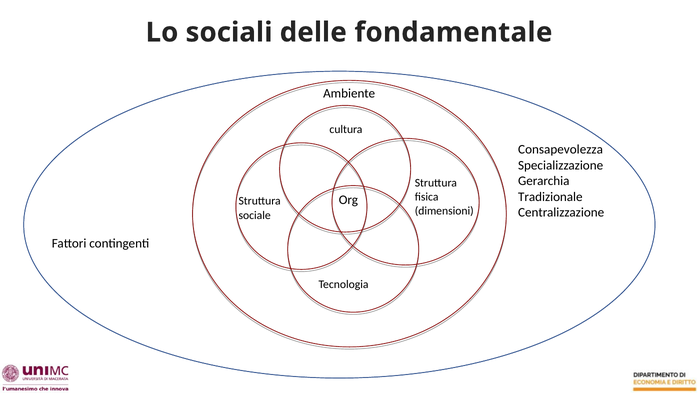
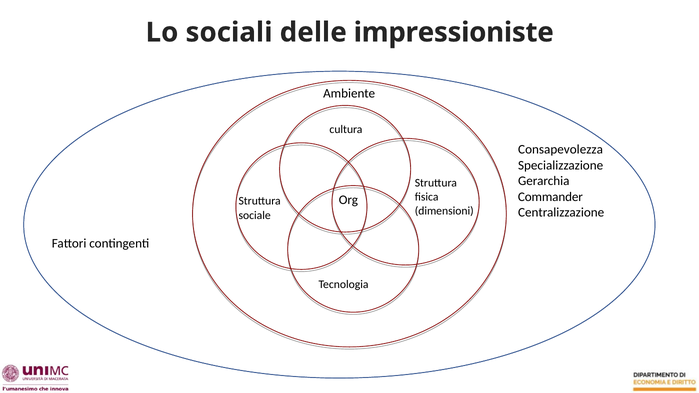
fondamentale: fondamentale -> impressioniste (454, 32)
Tradizionale: Tradizionale -> Commander (550, 197)
